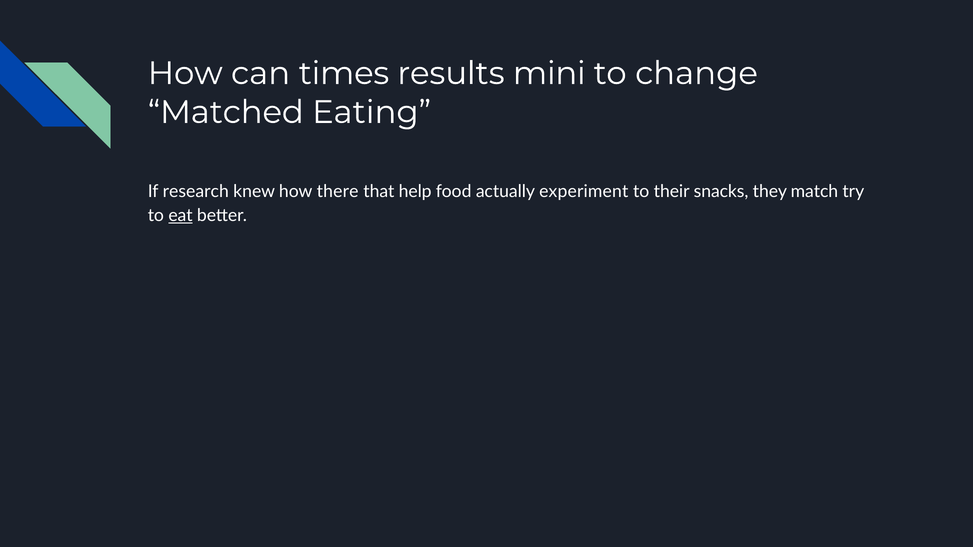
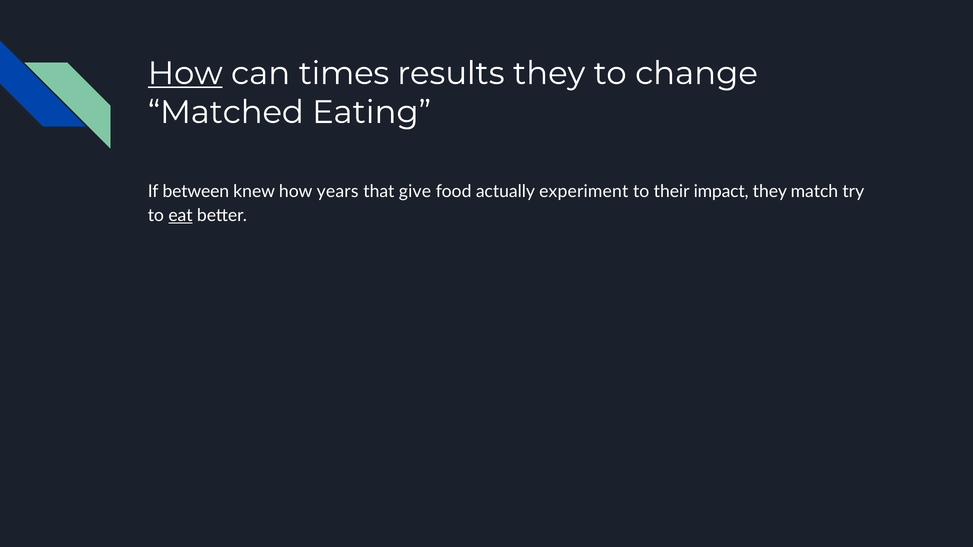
How underline: none -> present (185, 73)
results mini: mini -> they (549, 73)
research: research -> between (196, 191)
there: there -> years (338, 191)
help: help -> give (415, 191)
snacks: snacks -> impact (721, 191)
